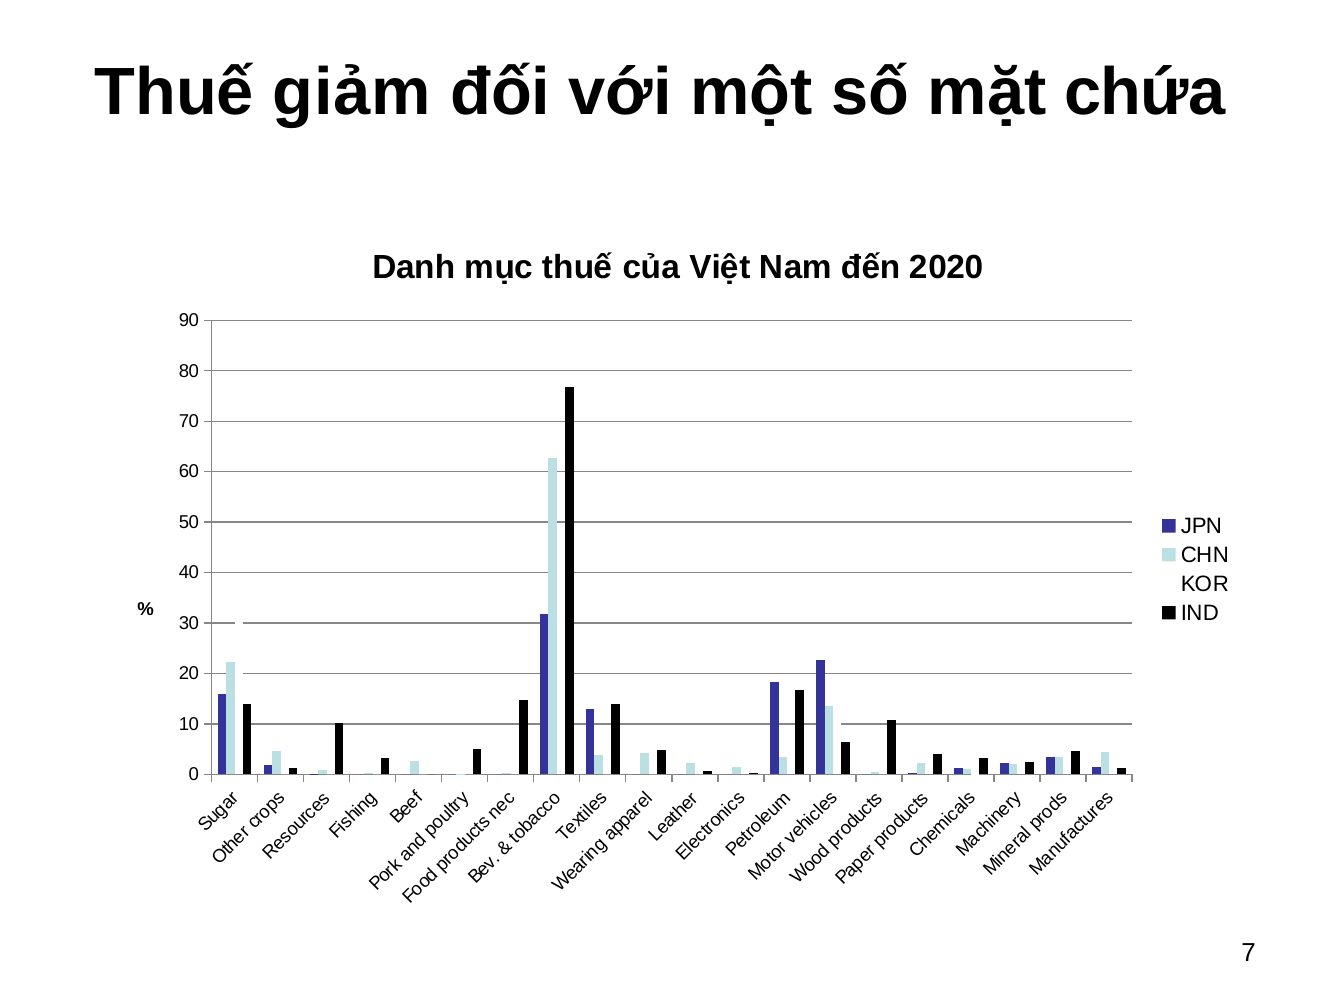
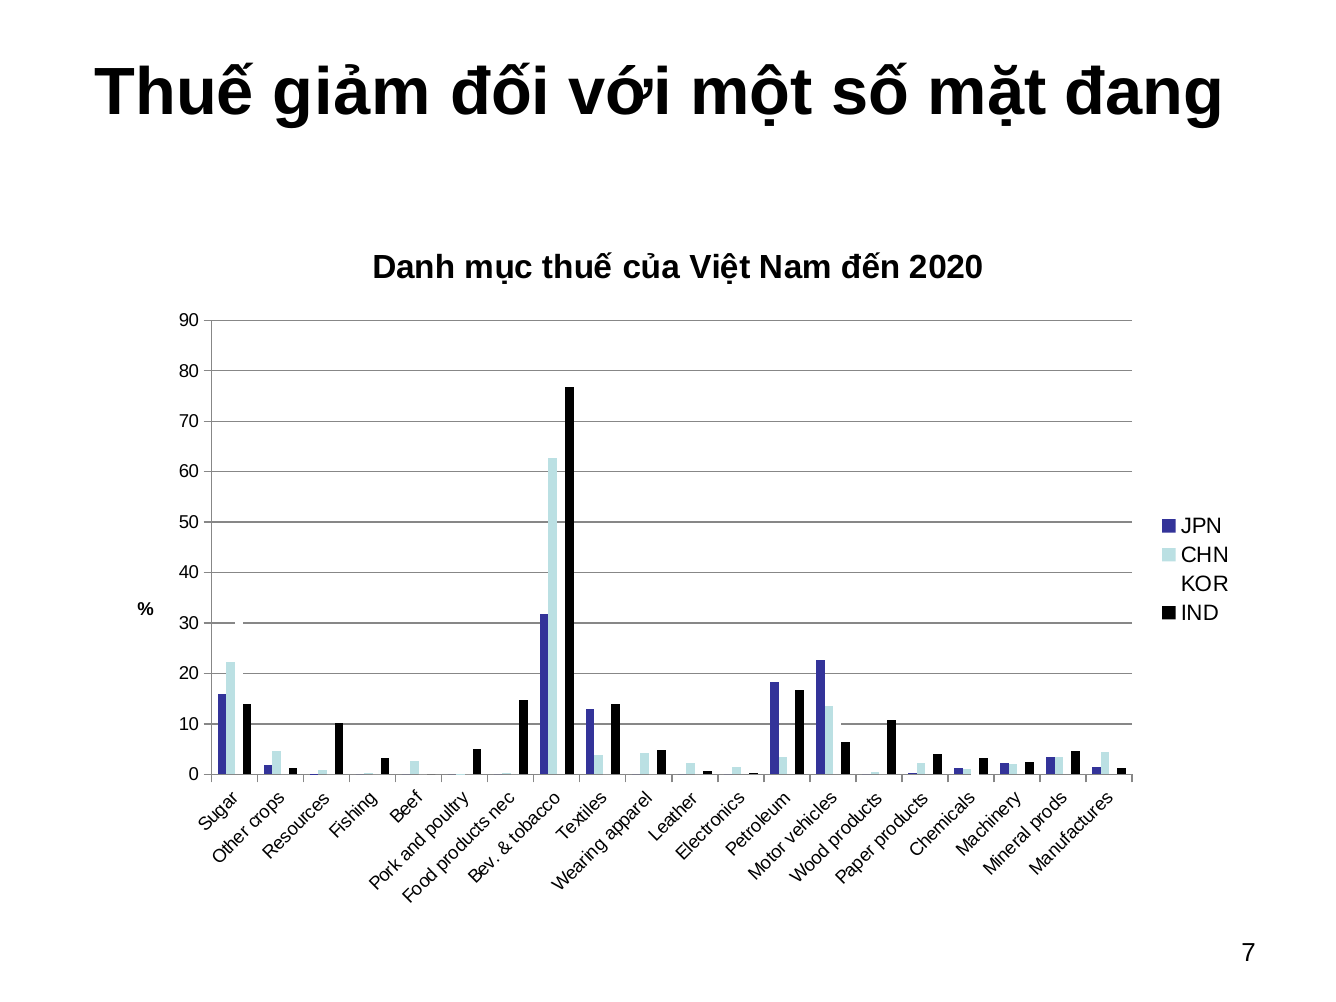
chứa: chứa -> đang (1145, 93)
